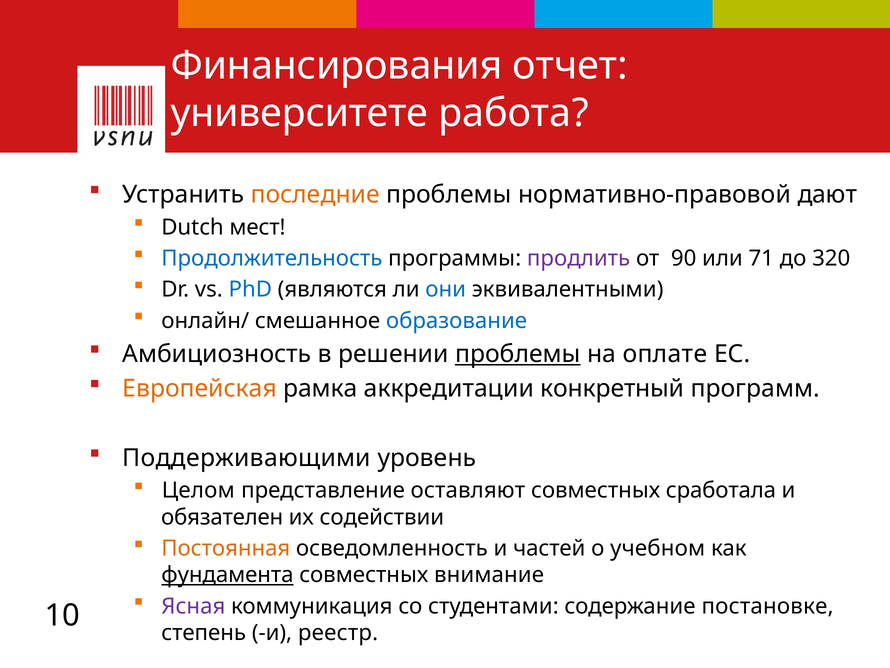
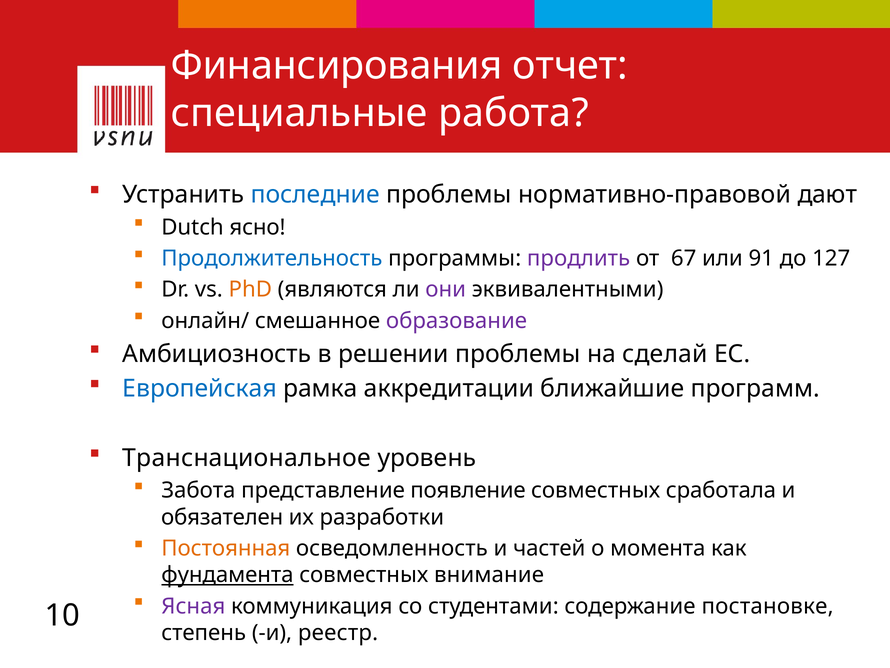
университете: университете -> специальные (299, 113)
последние colour: orange -> blue (315, 195)
мест: мест -> ясно (258, 227)
90: 90 -> 67 (684, 258)
71: 71 -> 91 (761, 258)
320: 320 -> 127 (831, 258)
PhD colour: blue -> orange (250, 289)
они colour: blue -> purple (446, 289)
образование colour: blue -> purple (457, 320)
проблемы underline: present -> none (518, 354)
оплате: оплате -> сделай (665, 354)
Европейская colour: orange -> blue (200, 388)
конкретный: конкретный -> ближайшие (612, 388)
Поддерживающими: Поддерживающими -> Транснациональное (247, 458)
Целом: Целом -> Забота (198, 490)
оставляют: оставляют -> появление (468, 490)
содействии: содействии -> разработки (382, 517)
учебном: учебном -> момента (658, 548)
